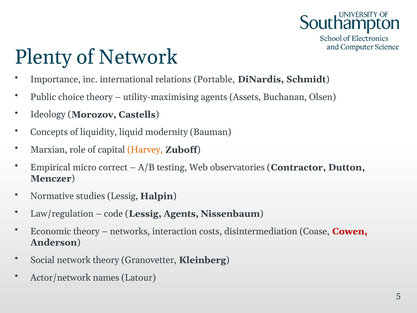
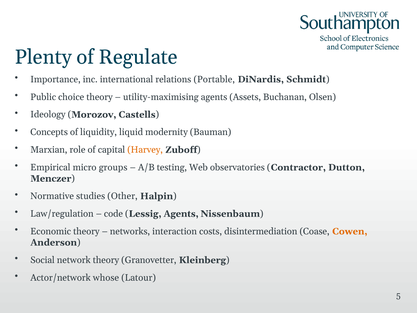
of Network: Network -> Regulate (138, 57)
correct: correct -> groups (113, 167)
studies Lessig: Lessig -> Other (123, 196)
Cowen colour: red -> orange (350, 231)
names: names -> whose (106, 278)
